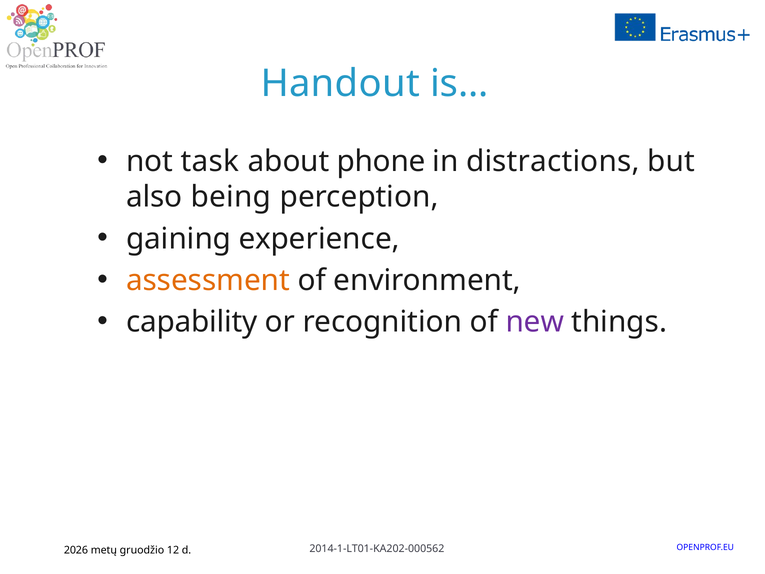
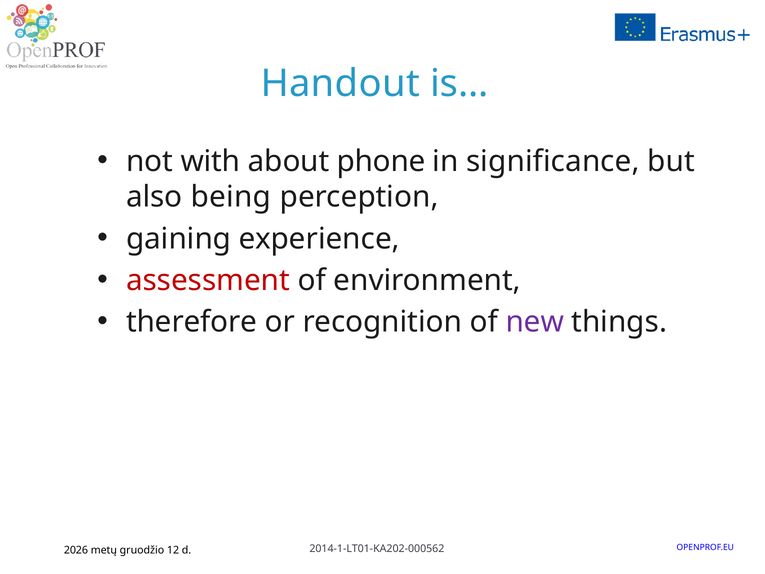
task: task -> with (210, 161)
distractions: distractions -> significance (553, 161)
assessment colour: orange -> red (208, 280)
capability: capability -> therefore (192, 322)
